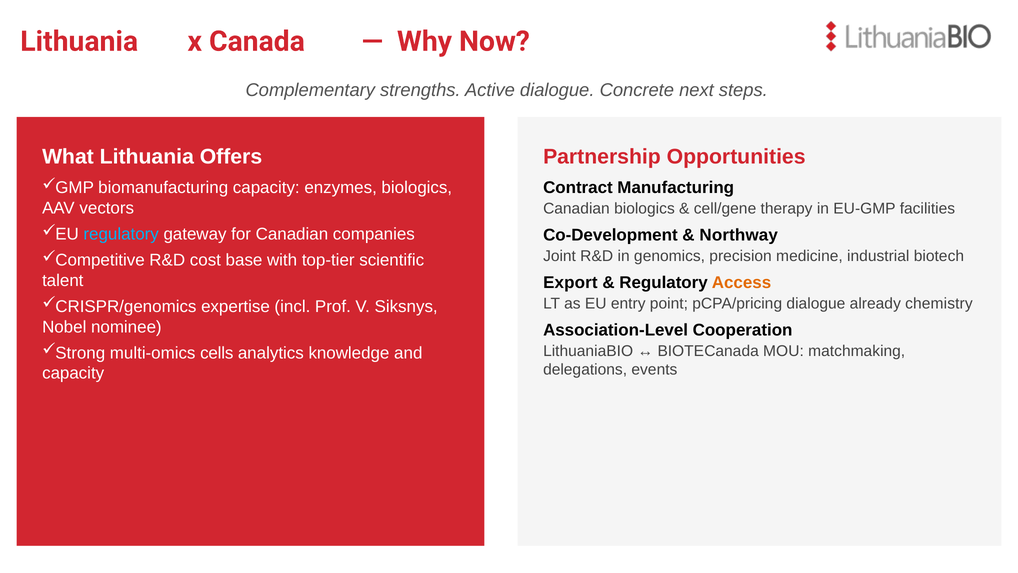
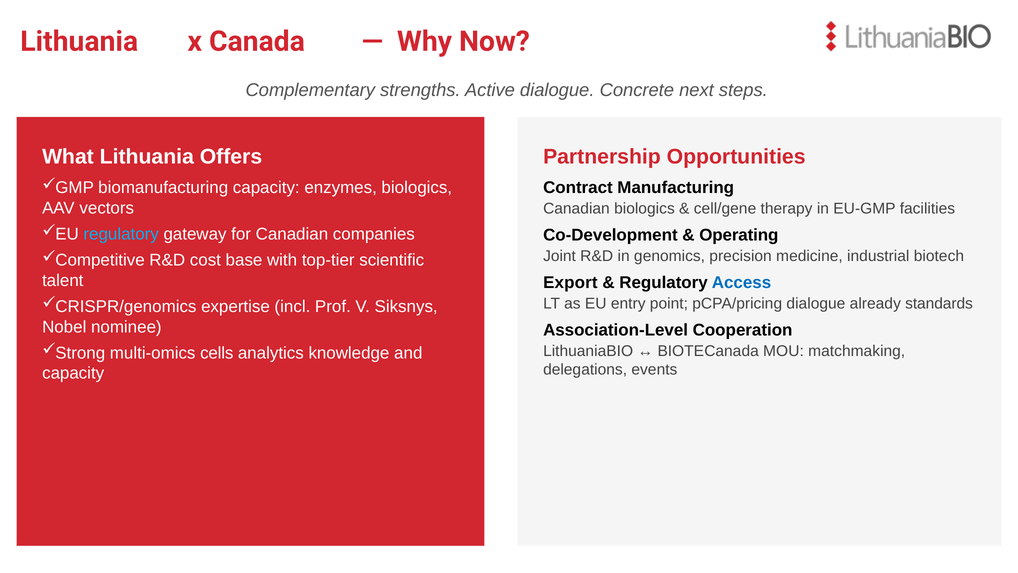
Northway: Northway -> Operating (739, 235)
Access colour: orange -> blue (742, 283)
chemistry: chemistry -> standards (939, 303)
